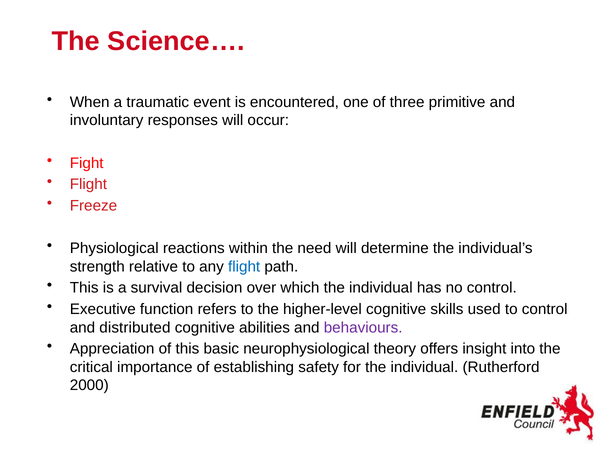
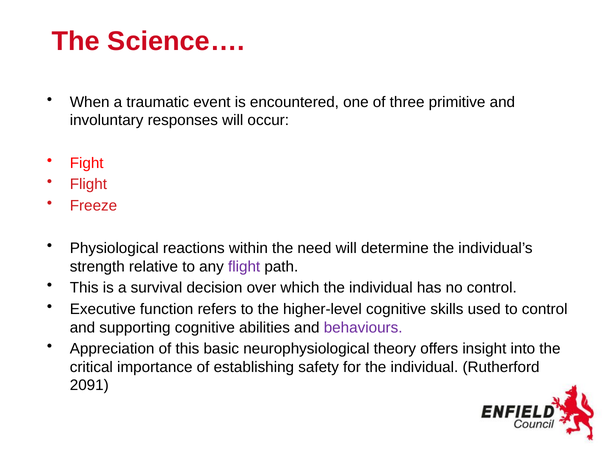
flight colour: blue -> purple (244, 267)
distributed: distributed -> supporting (135, 328)
2000: 2000 -> 2091 (89, 386)
